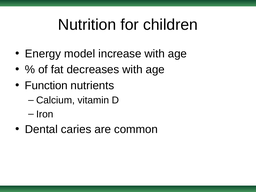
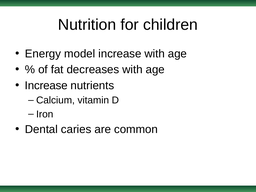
Function: Function -> Increase (46, 86)
